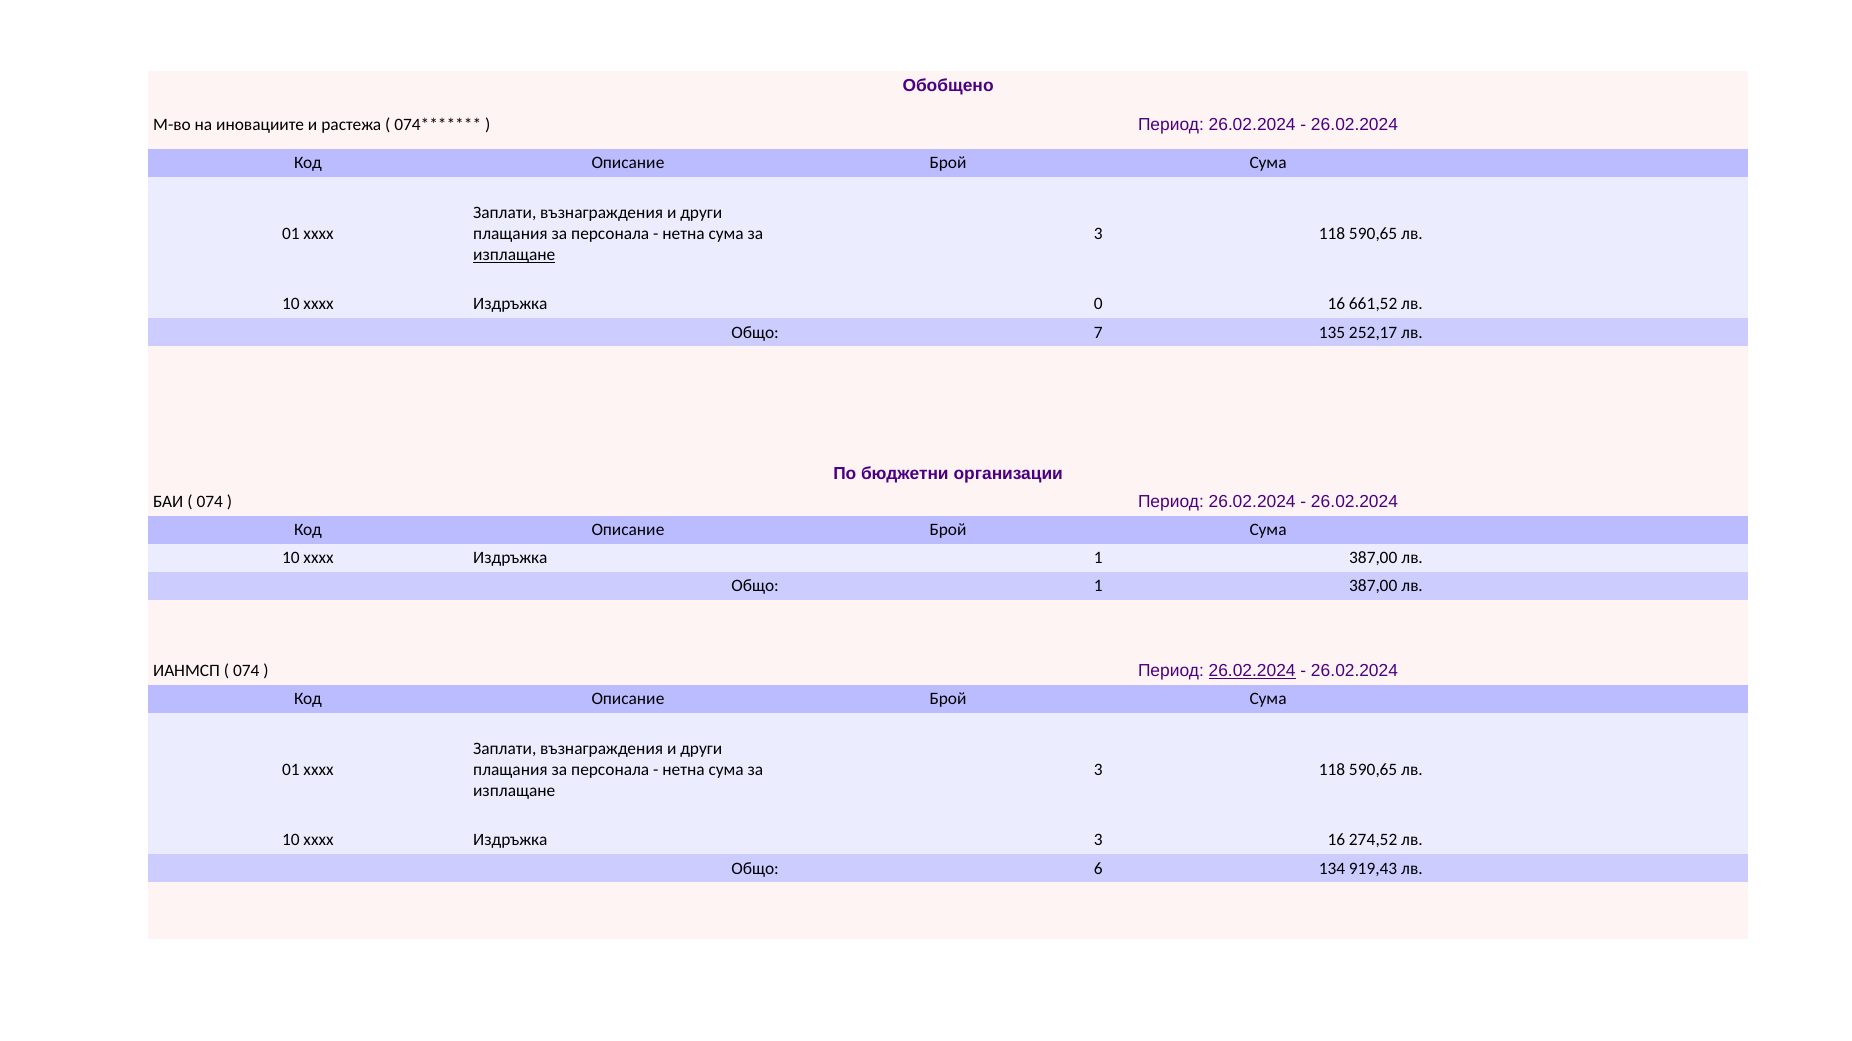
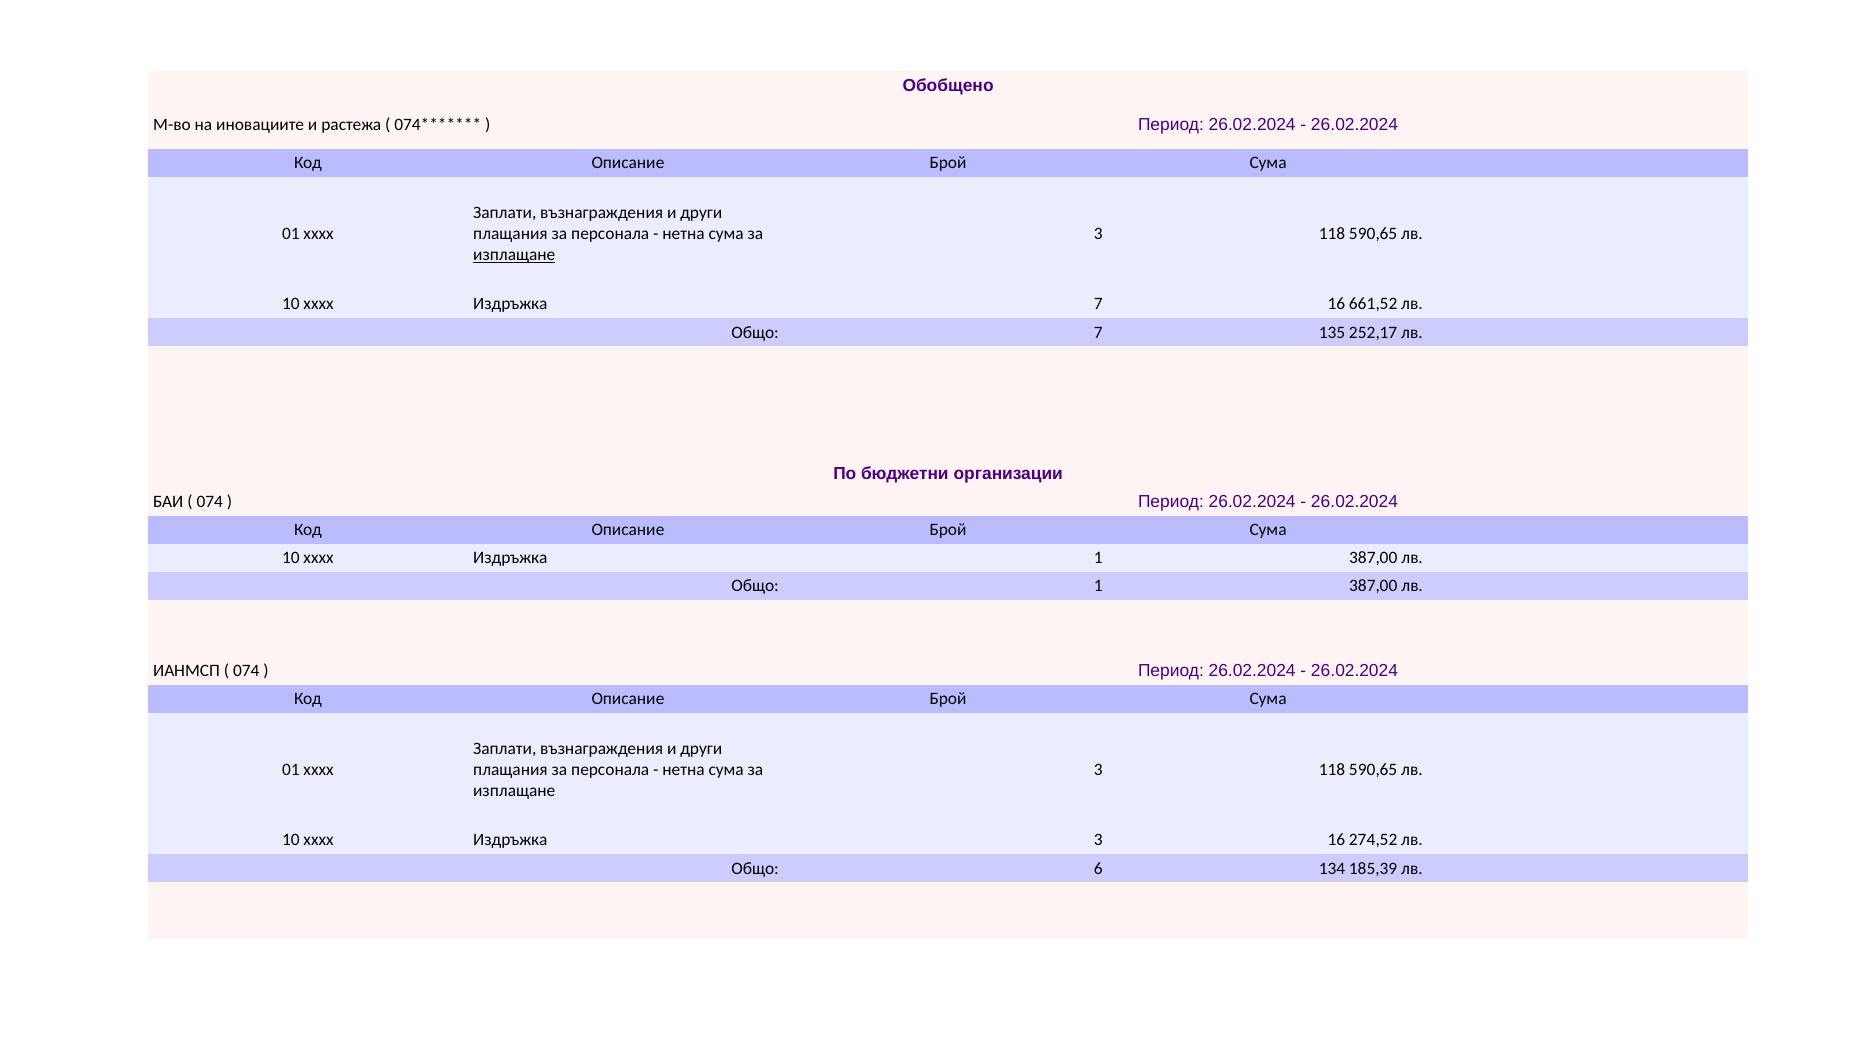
Издръжка 0: 0 -> 7 (1098, 304)
26.02.2024 underline: present -> none (1252, 671)
919,43: 919,43 -> 185,39 (1373, 869)
